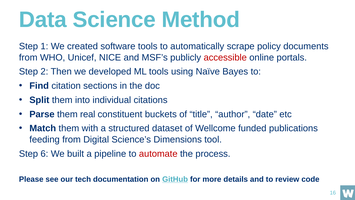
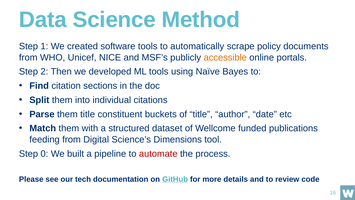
accessible colour: red -> orange (225, 57)
them real: real -> title (88, 114)
6: 6 -> 0 (44, 153)
